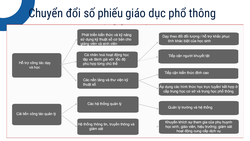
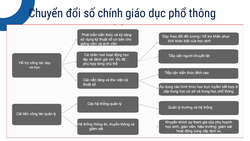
phiếu: phiếu -> chính (110, 13)
